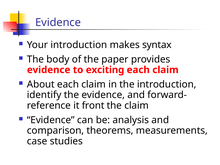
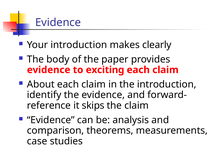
syntax: syntax -> clearly (157, 45)
front: front -> skips (93, 105)
